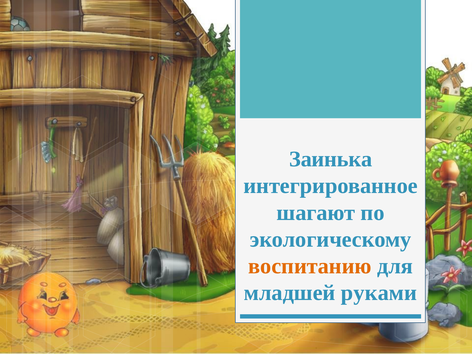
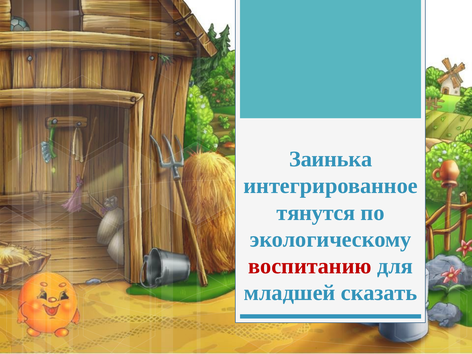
шагают: шагают -> тянутся (316, 213)
воспитанию colour: orange -> red (310, 266)
руками: руками -> сказать (379, 293)
